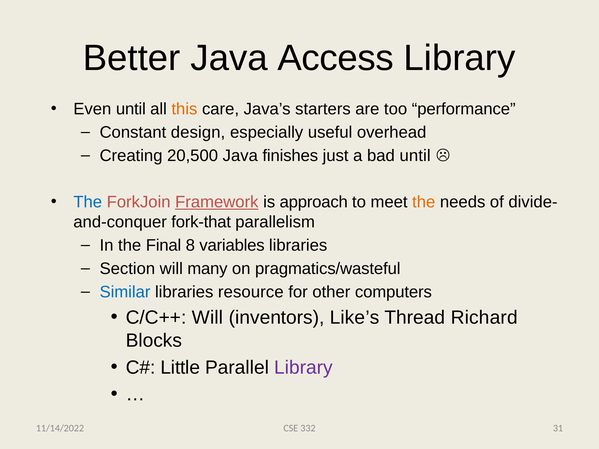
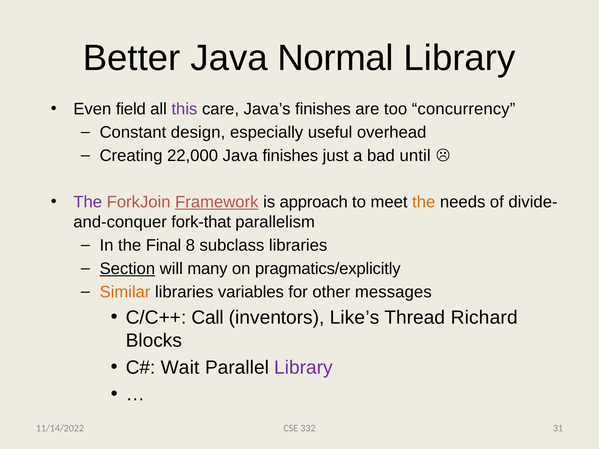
Access: Access -> Normal (336, 58)
Even until: until -> field (131, 109)
this colour: orange -> purple (184, 109)
Java’s starters: starters -> finishes (323, 109)
performance: performance -> concurrency (464, 109)
20,500: 20,500 -> 22,000 (193, 156)
The colour: blue -> purple (88, 202)
variables: variables -> subclass (232, 245)
Section underline: none -> present (127, 269)
pragmatics/wasteful: pragmatics/wasteful -> pragmatics/explicitly (328, 269)
Similar colour: blue -> orange (125, 292)
resource: resource -> variables (251, 292)
computers: computers -> messages (393, 292)
C/C++ Will: Will -> Call (208, 318)
Little: Little -> Wait (180, 368)
